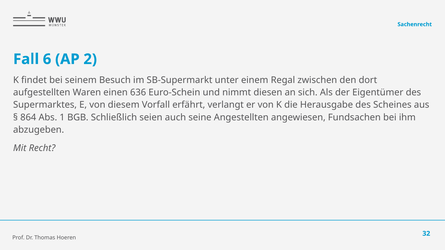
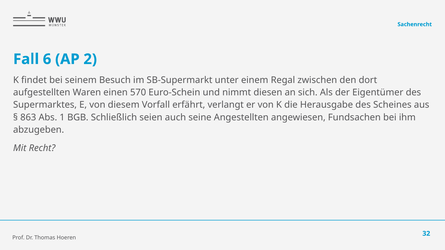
636: 636 -> 570 (138, 92)
864: 864 -> 863 (28, 117)
